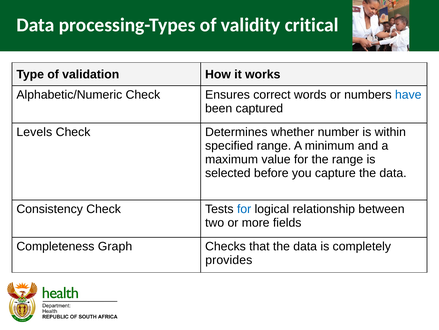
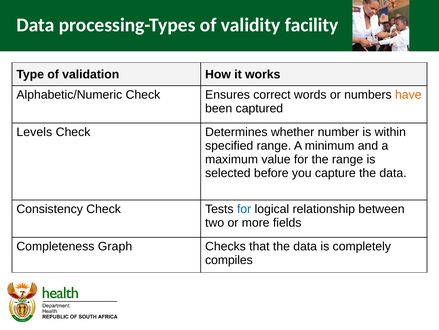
critical: critical -> facility (312, 25)
have colour: blue -> orange (408, 95)
provides: provides -> compiles (229, 260)
